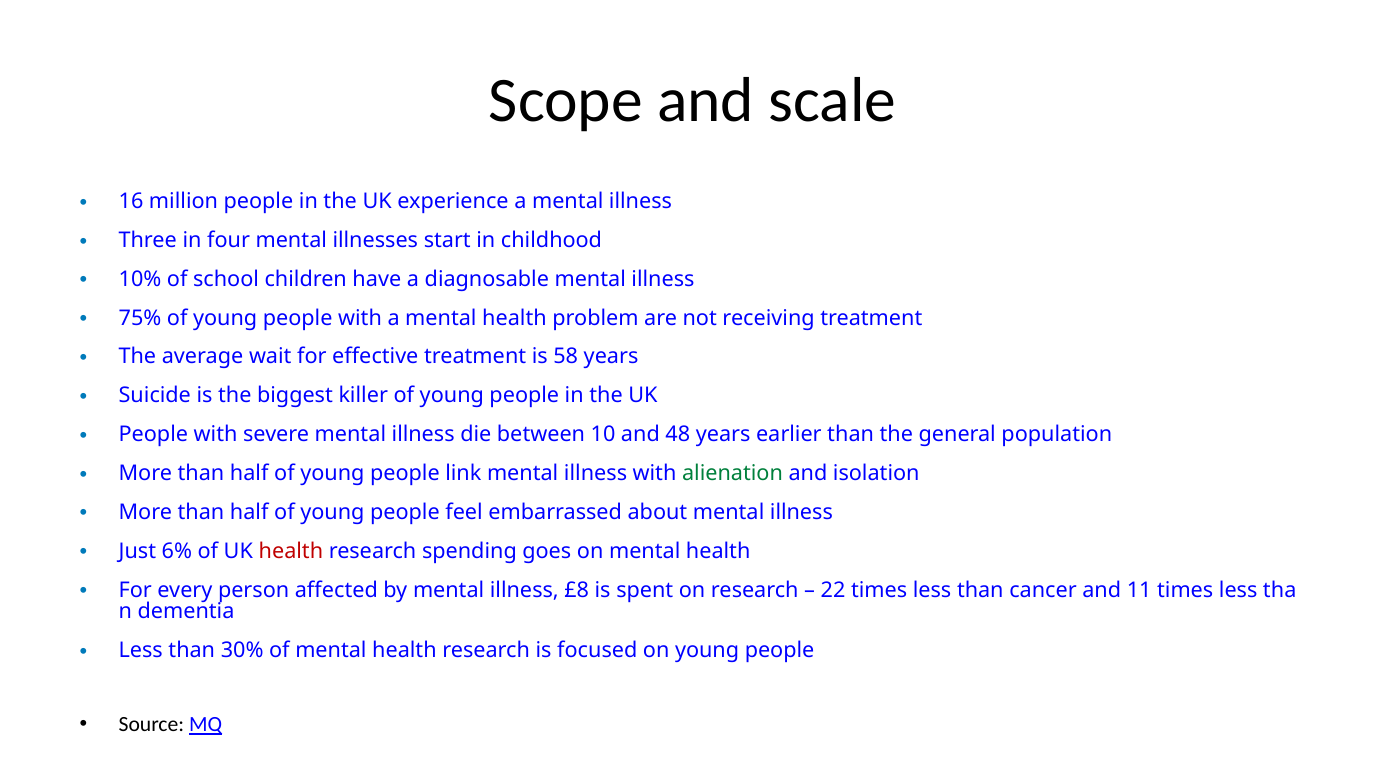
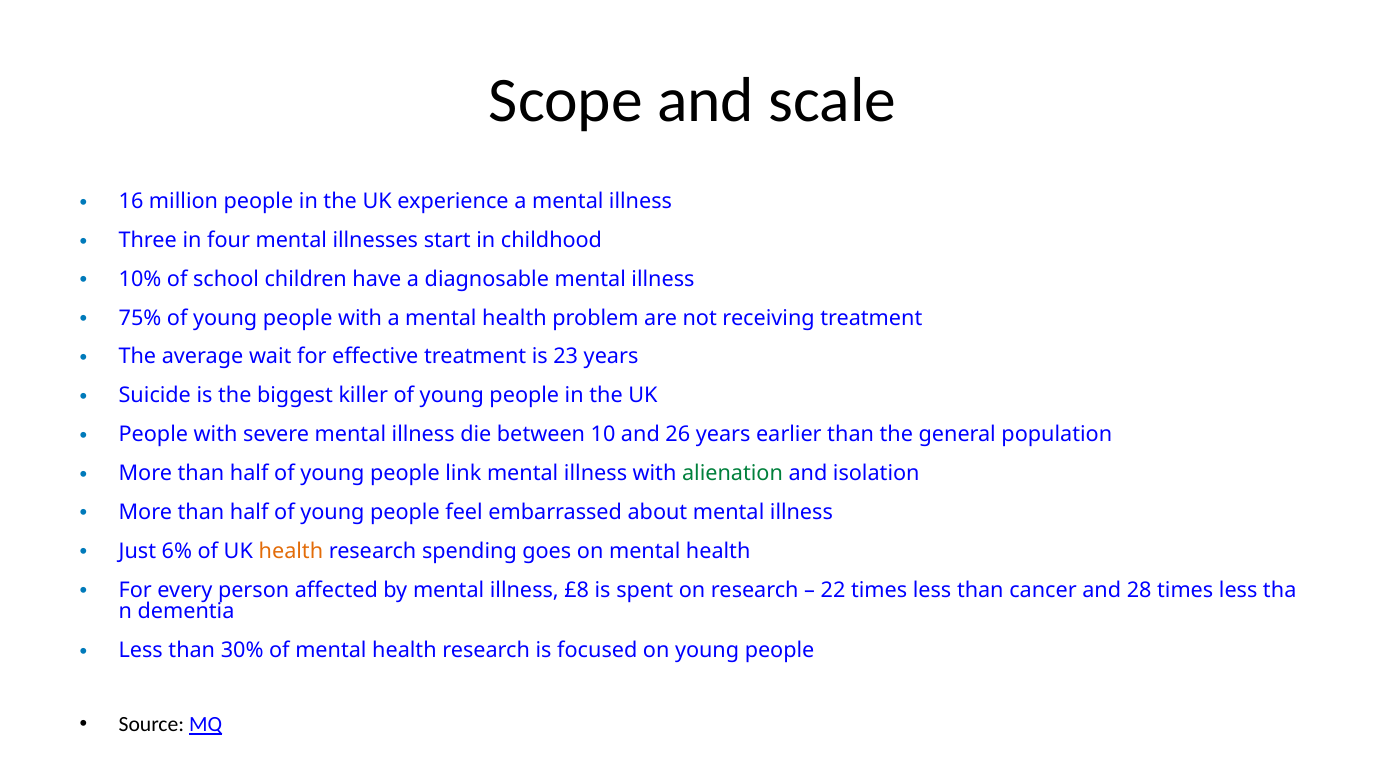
58: 58 -> 23 (566, 357)
48: 48 -> 26 (678, 435)
health colour: red -> orange (291, 552)
11: 11 -> 28 (1139, 590)
